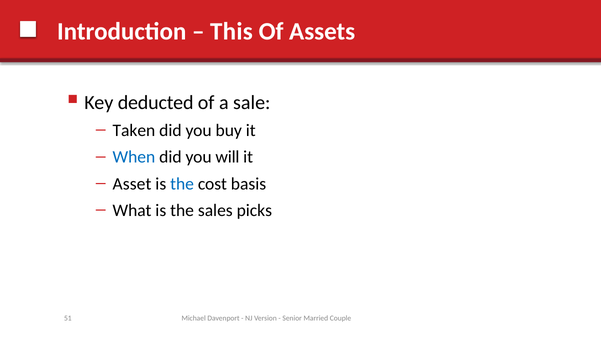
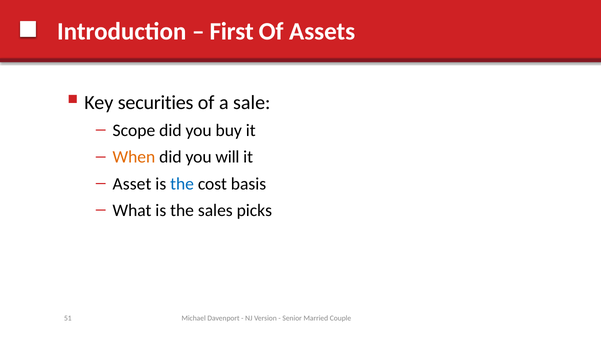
This: This -> First (232, 31)
deducted: deducted -> securities (156, 103)
Taken: Taken -> Scope (134, 131)
When colour: blue -> orange (134, 157)
